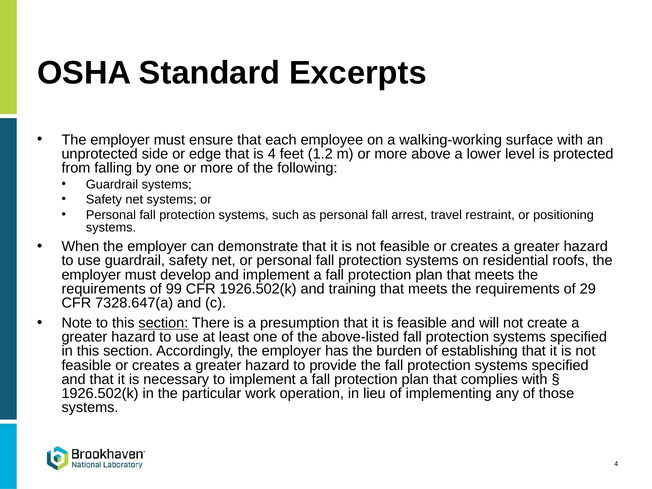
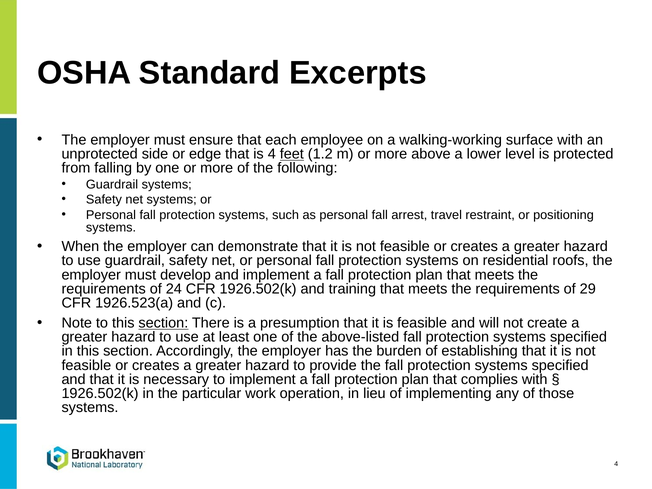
feet underline: none -> present (292, 154)
99: 99 -> 24 (174, 289)
7328.647(a: 7328.647(a -> 1926.523(a (134, 303)
